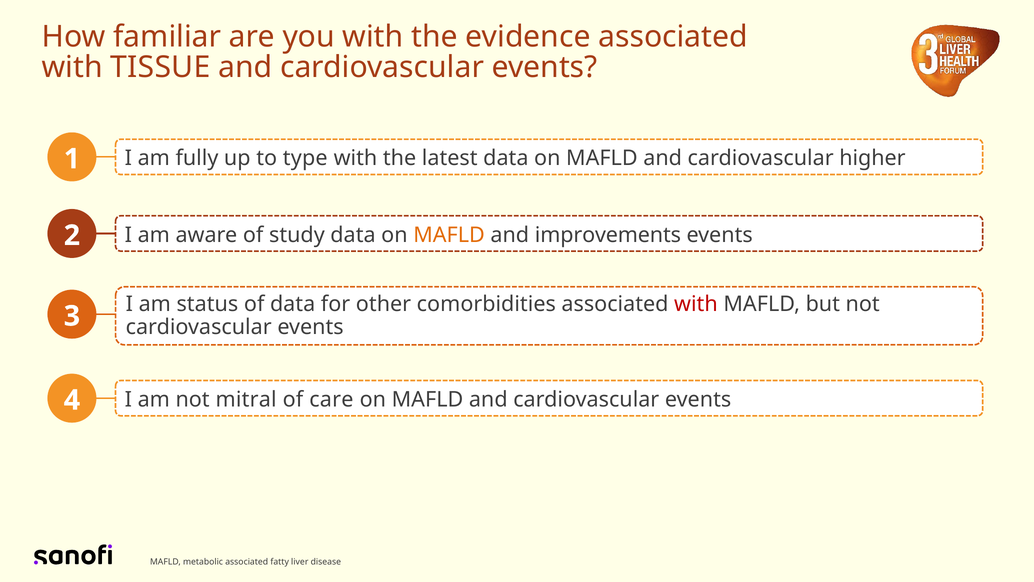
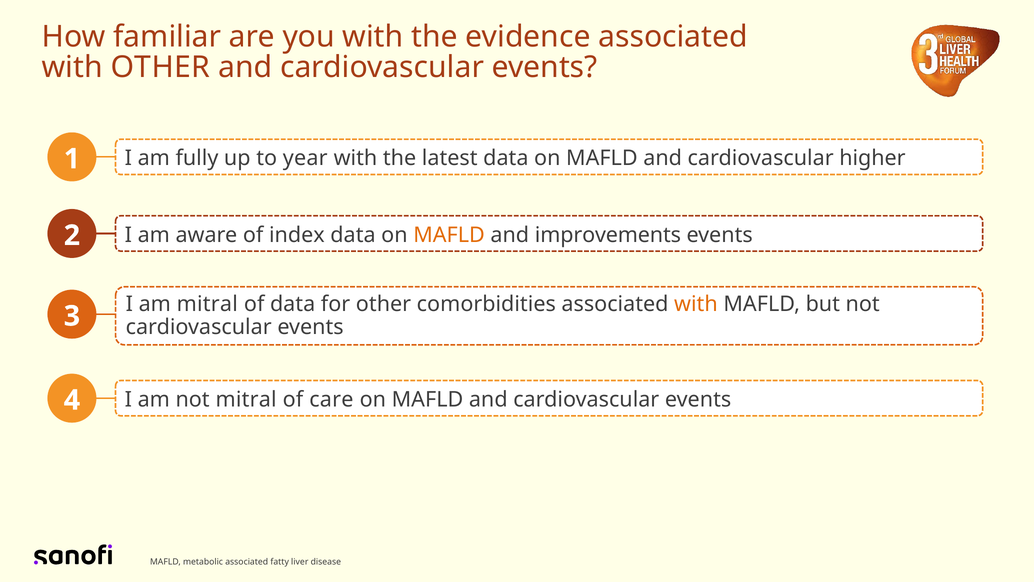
with TISSUE: TISSUE -> OTHER (160, 67)
type: type -> year (305, 158)
study: study -> index (297, 235)
am status: status -> mitral (207, 304)
with colour: red -> orange (696, 304)
